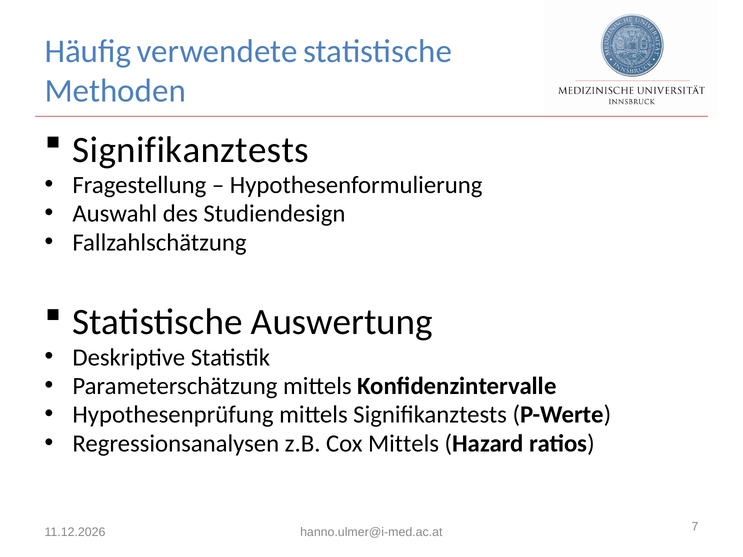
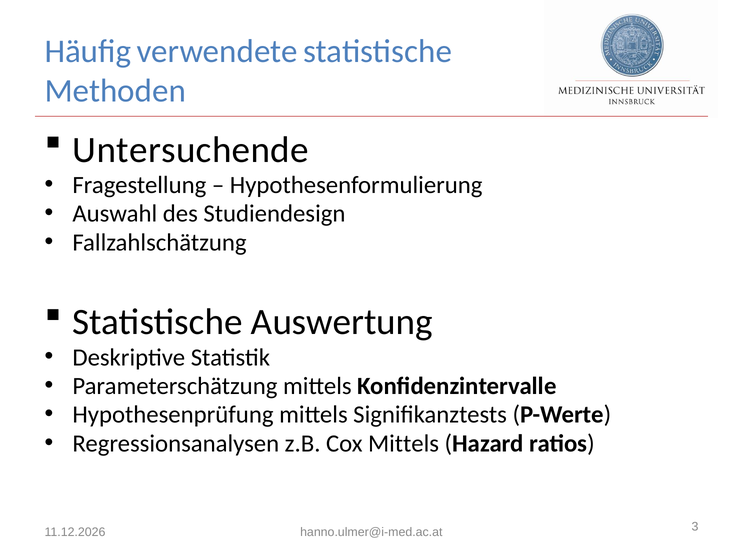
Signifikanztests: Signifikanztests -> Untersuchende (191, 150)
7: 7 -> 3 (695, 527)
